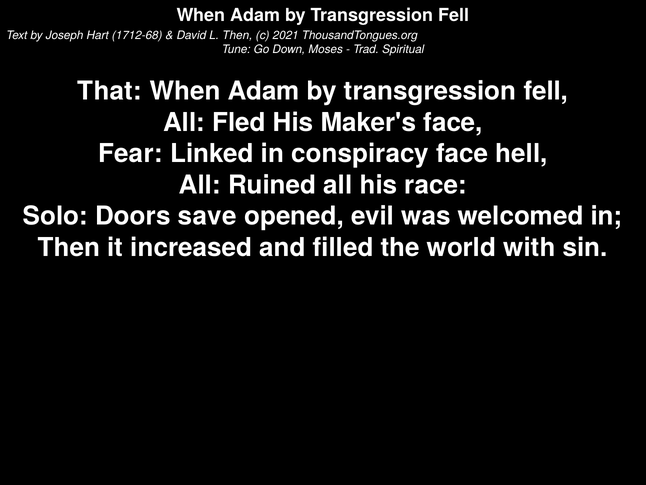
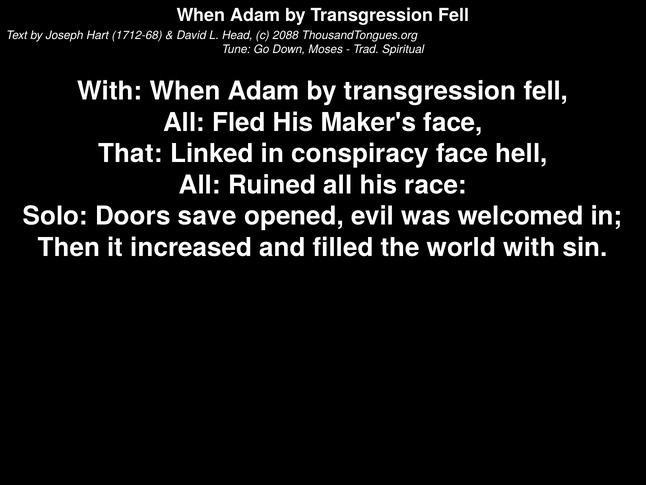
L Then: Then -> Head (238, 35)
2021: 2021 -> 2088 (286, 35)
That: That -> With (110, 91)
Fear: Fear -> That (130, 154)
